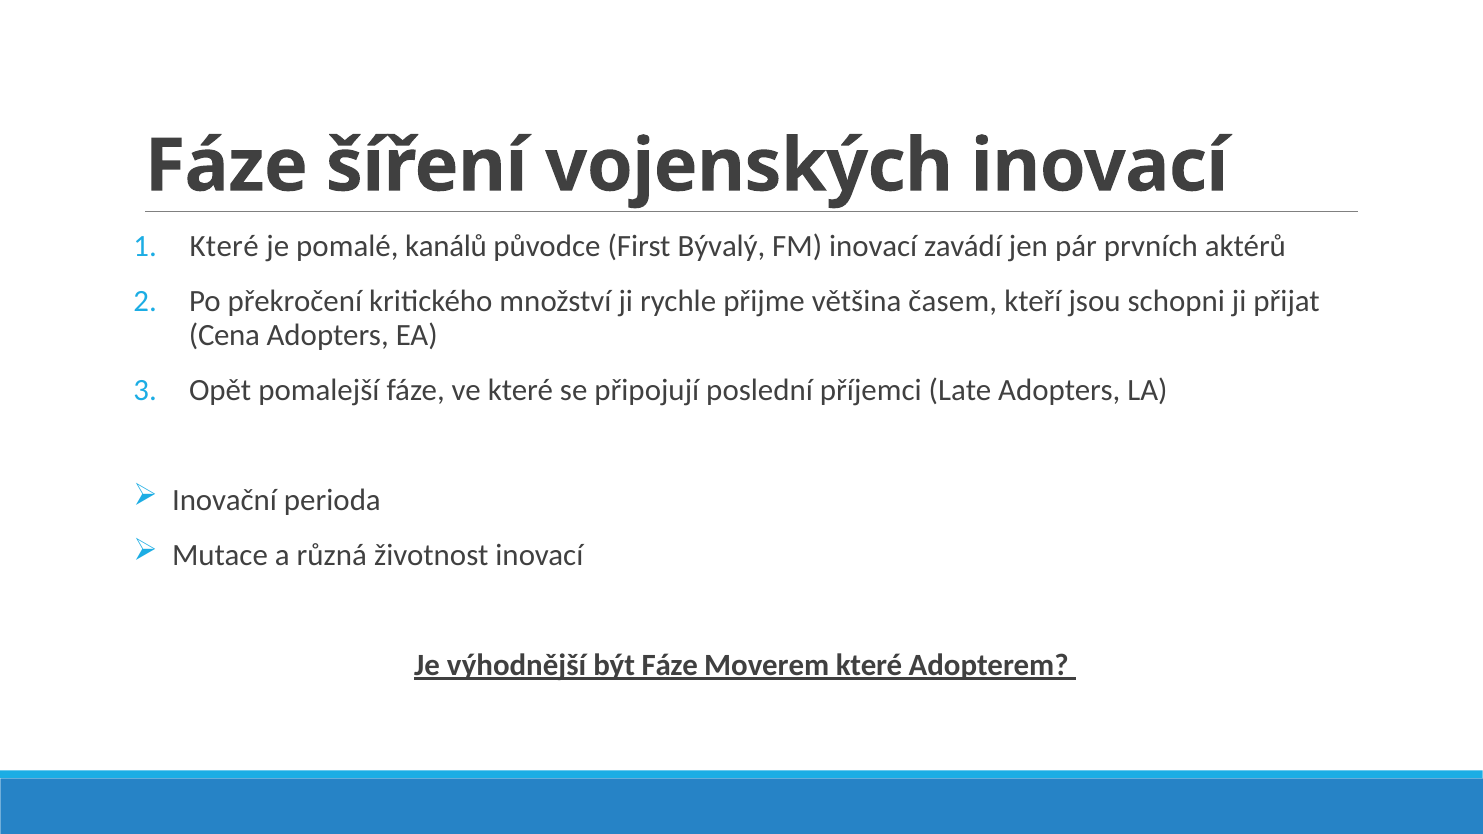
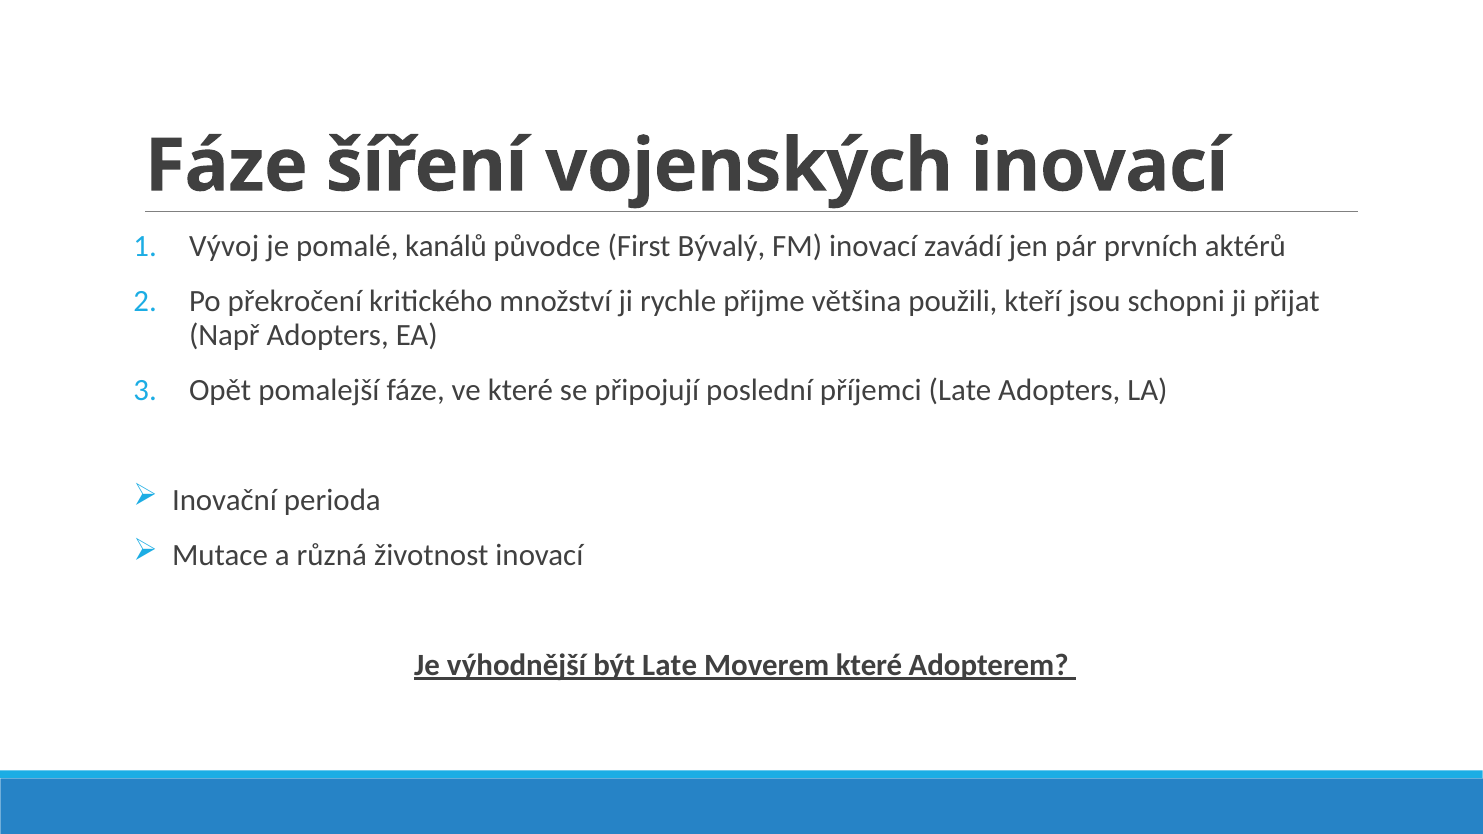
Které: Které -> Vývoj (224, 247)
časem: časem -> použili (953, 302)
Cena: Cena -> Např (224, 335)
být Fáze: Fáze -> Late (670, 665)
